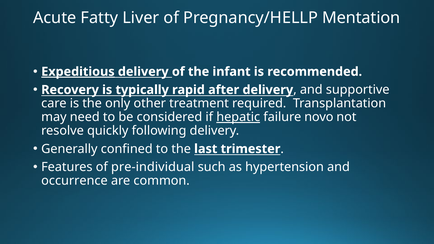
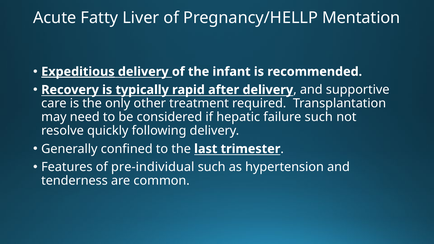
hepatic underline: present -> none (238, 117)
failure novo: novo -> such (319, 117)
occurrence: occurrence -> tenderness (74, 181)
